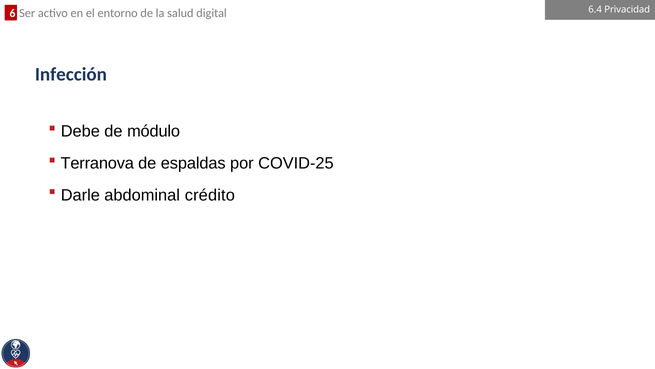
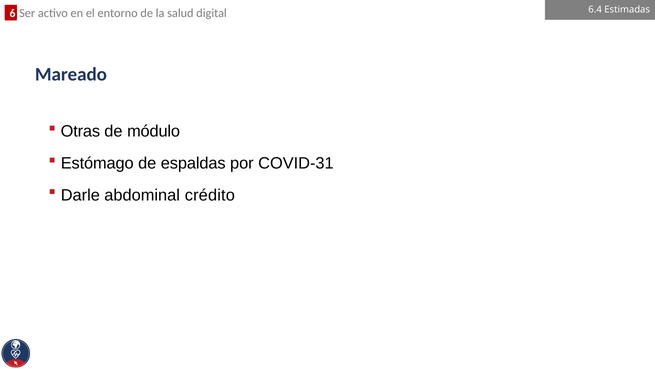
Privacidad: Privacidad -> Estimadas (627, 10)
Infección: Infección -> Mareado (71, 74)
Debe: Debe -> Otras (80, 131)
Terranova: Terranova -> Estómago (97, 163)
COVID-25: COVID-25 -> COVID-31 (296, 163)
